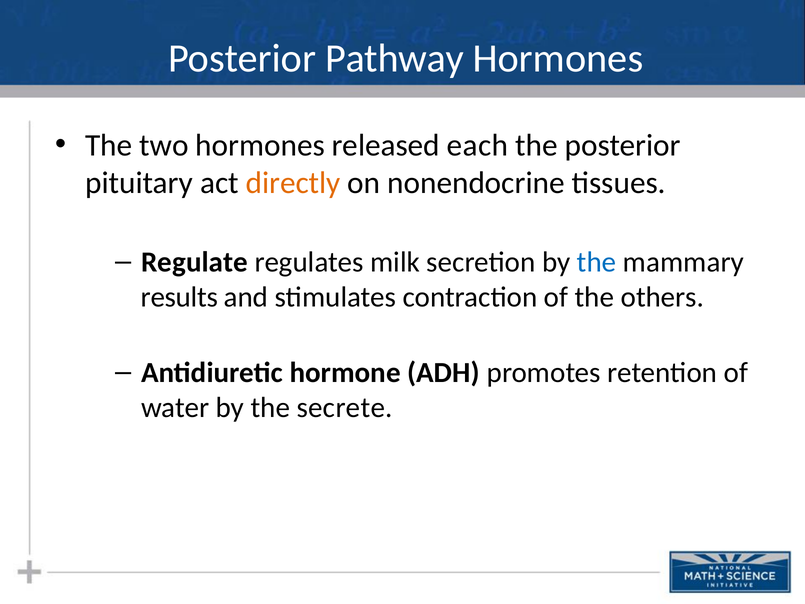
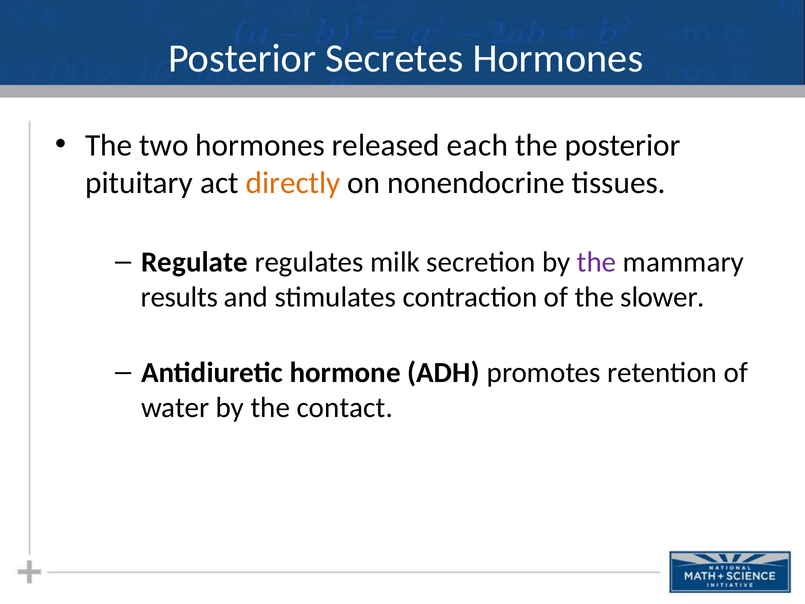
Pathway: Pathway -> Secretes (394, 58)
the colour: blue -> purple (597, 262)
others: others -> slower (663, 297)
secrete: secrete -> contact (345, 407)
